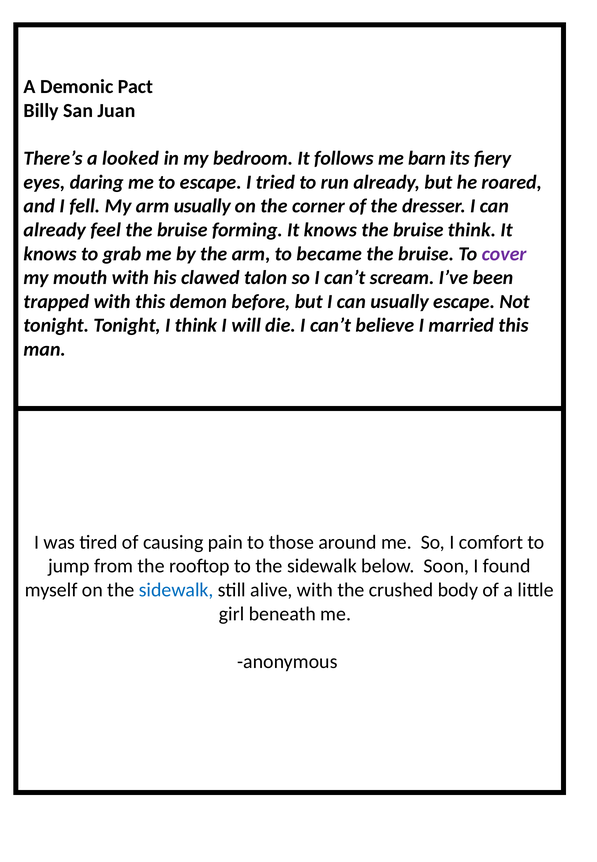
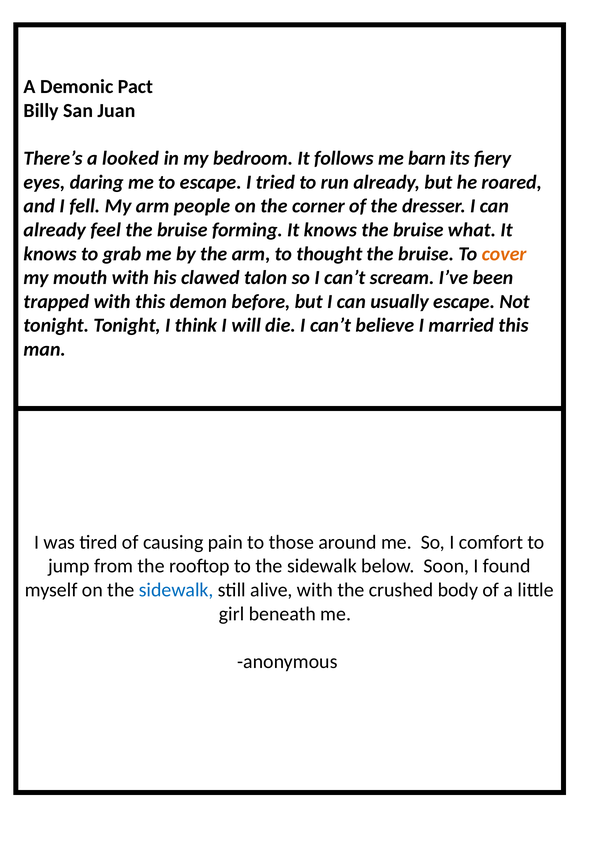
arm usually: usually -> people (202, 206)
bruise think: think -> what (472, 230)
became: became -> thought (329, 254)
cover colour: purple -> orange (504, 254)
